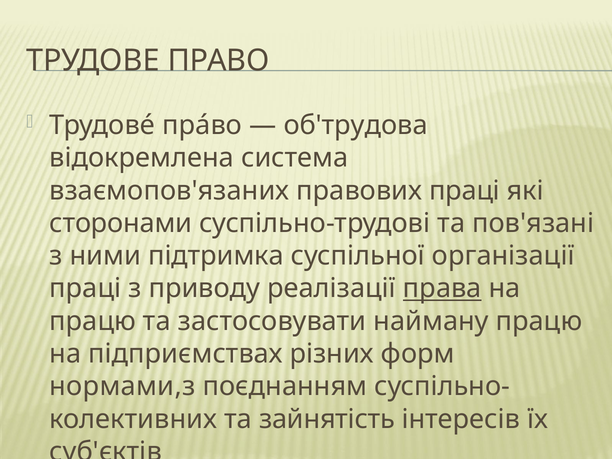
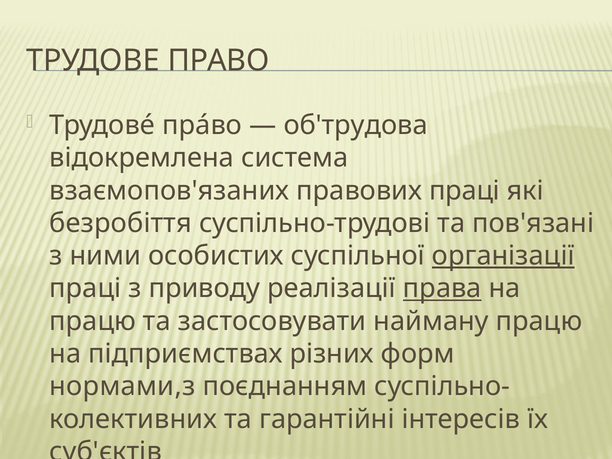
сторонами: сторонами -> безробіття (121, 223)
підтримка: підтримка -> особистих (216, 256)
організації underline: none -> present (503, 256)
зайнятість: зайнятість -> гарантійні (327, 419)
